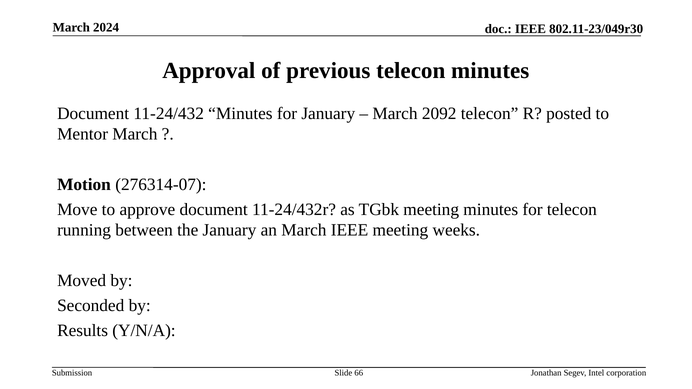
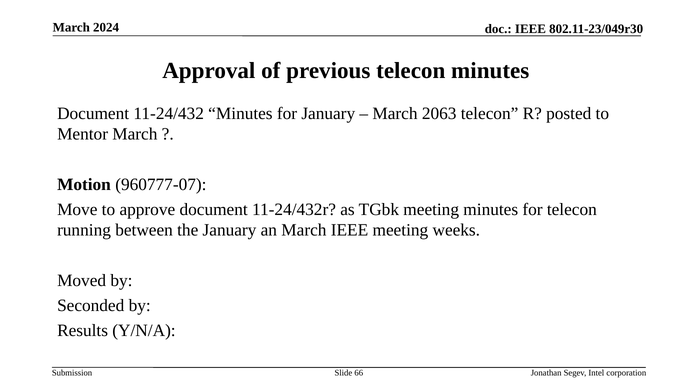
2092: 2092 -> 2063 (439, 114)
276314-07: 276314-07 -> 960777-07 (161, 185)
